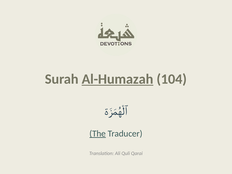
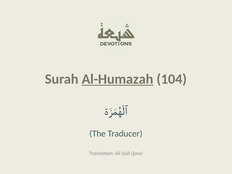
The underline: present -> none (98, 134)
